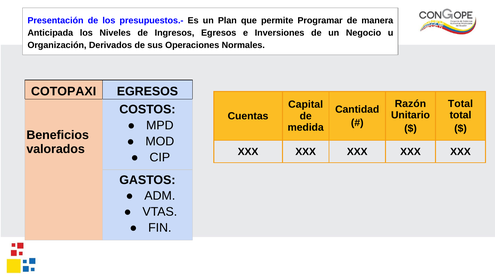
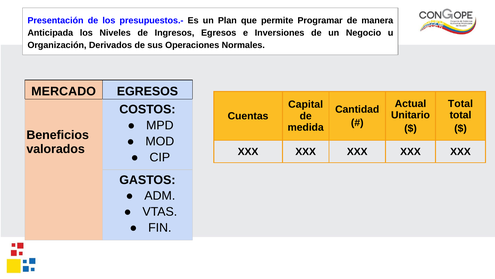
COTOPAXI: COTOPAXI -> MERCADO (64, 91)
Razón: Razón -> Actual (410, 103)
